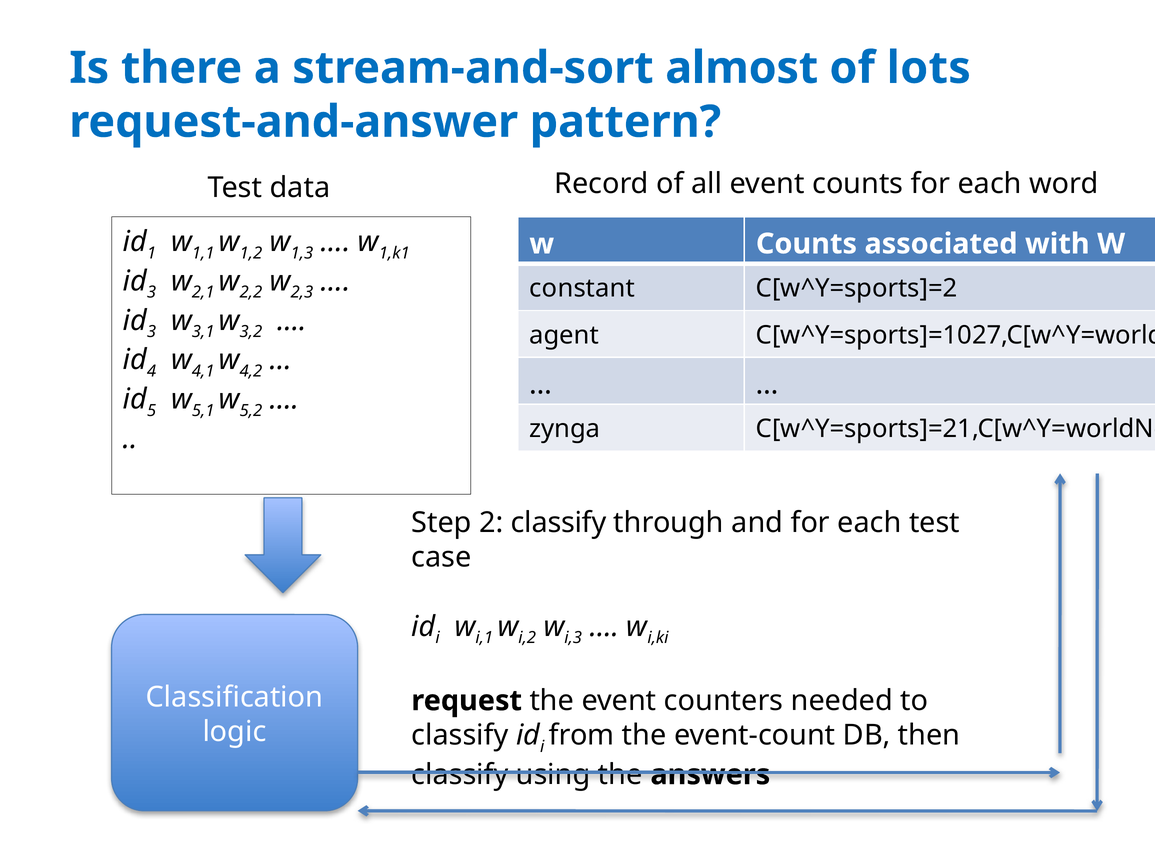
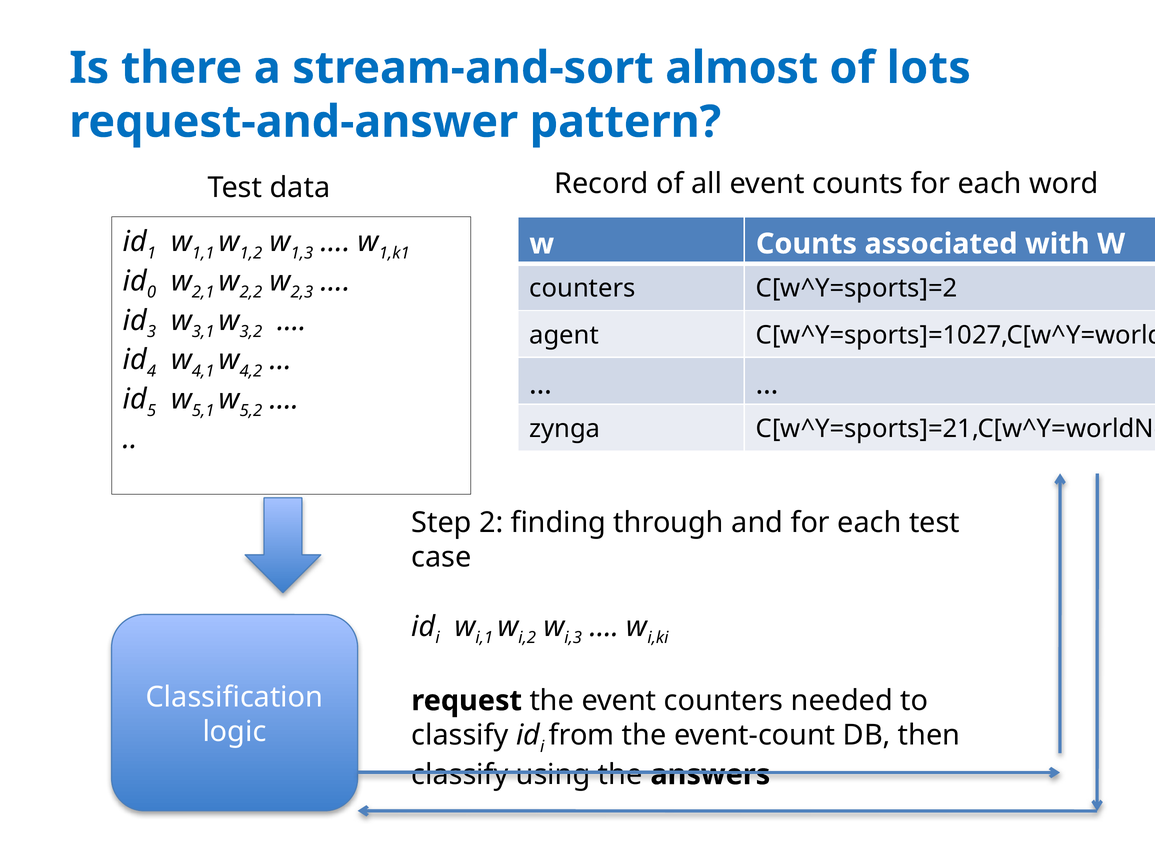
3: 3 -> 0 (152, 292)
constant: constant -> counters (582, 288)
2 classify: classify -> finding (558, 523)
